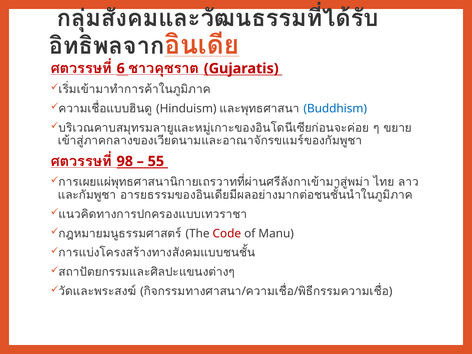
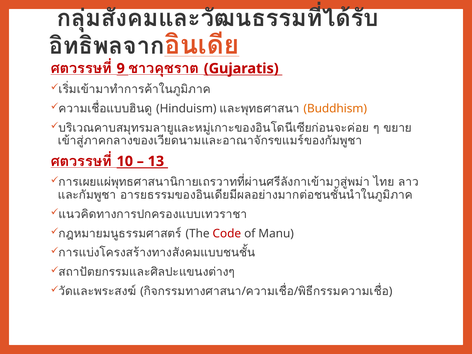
6: 6 -> 9 (121, 69)
Buddhism colour: blue -> orange (335, 109)
98: 98 -> 10 (125, 161)
55: 55 -> 13 (156, 161)
